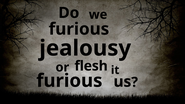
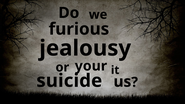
flesh: flesh -> your (91, 66)
furious: furious -> suicide (69, 81)
